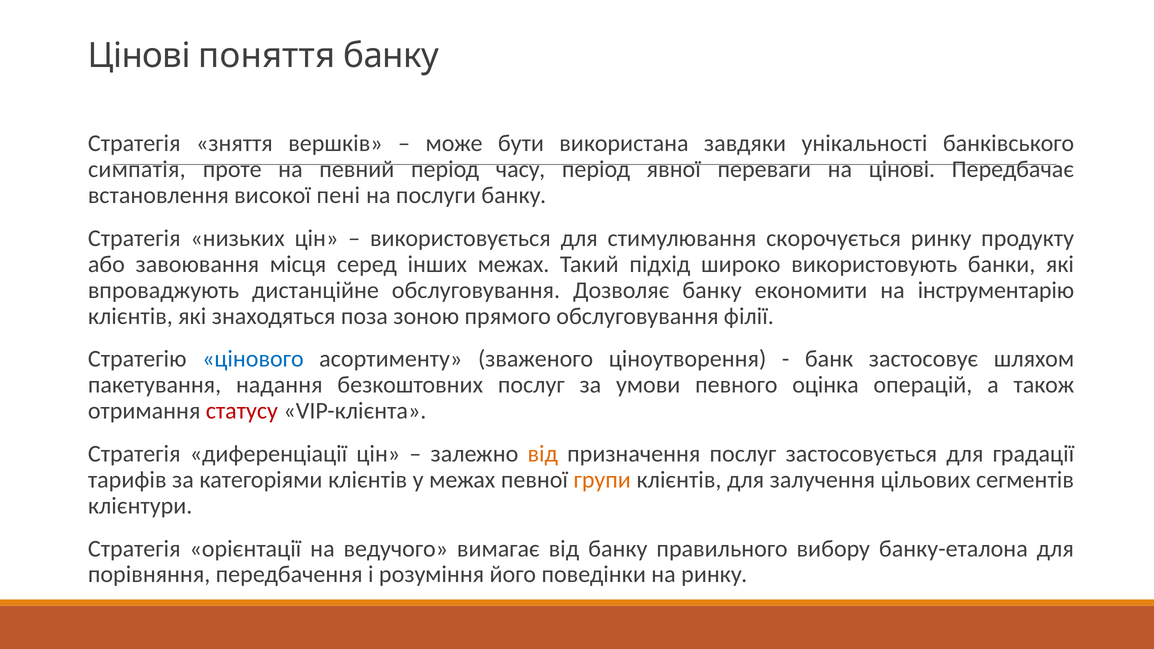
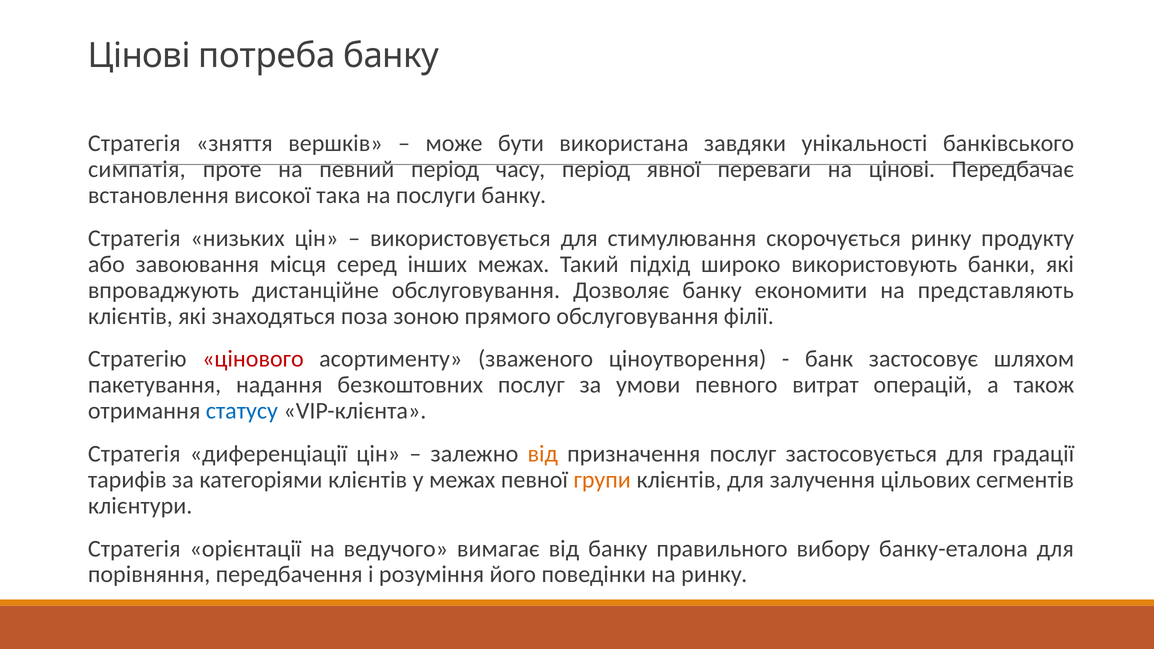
поняття: поняття -> потреба (267, 56)
пені: пені -> така (338, 195)
інструментарію: інструментарію -> представляють (996, 290)
цінового colour: blue -> red (253, 359)
оцінка: оцінка -> витрат (826, 385)
статусу colour: red -> blue (242, 411)
